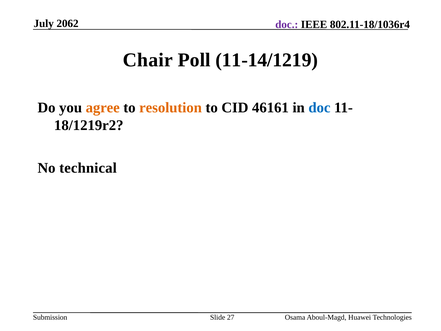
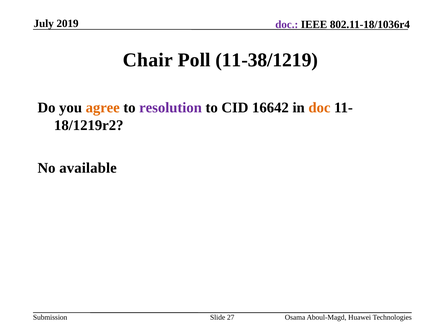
2062: 2062 -> 2019 (68, 23)
11-14/1219: 11-14/1219 -> 11-38/1219 (267, 60)
resolution colour: orange -> purple (171, 108)
46161: 46161 -> 16642 (270, 108)
doc colour: blue -> orange (319, 108)
technical: technical -> available (88, 168)
